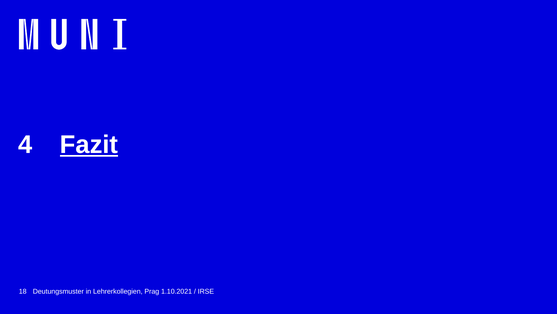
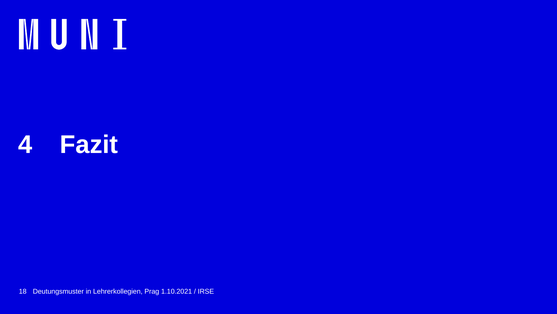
Fazit underline: present -> none (89, 145)
